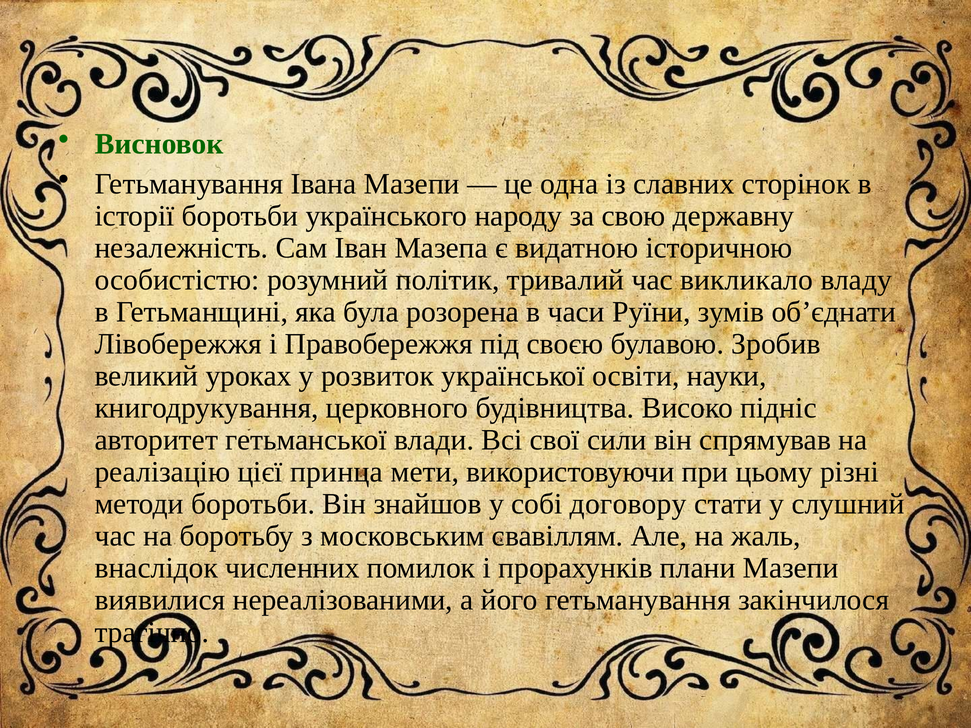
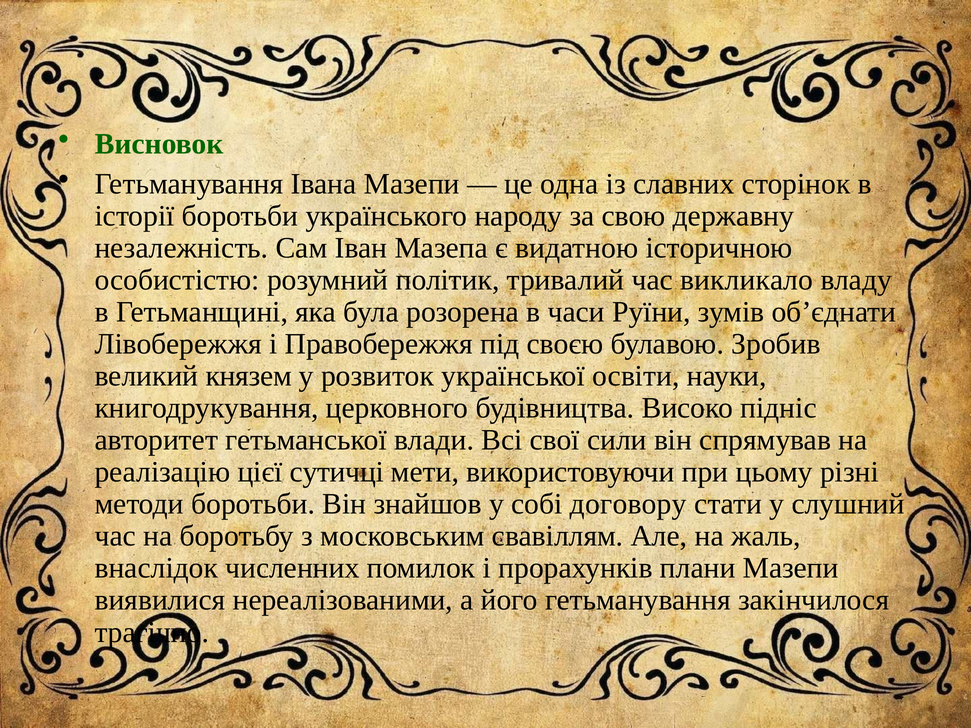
уроках: уроках -> князем (249, 376)
принца: принца -> сутичці (337, 472)
